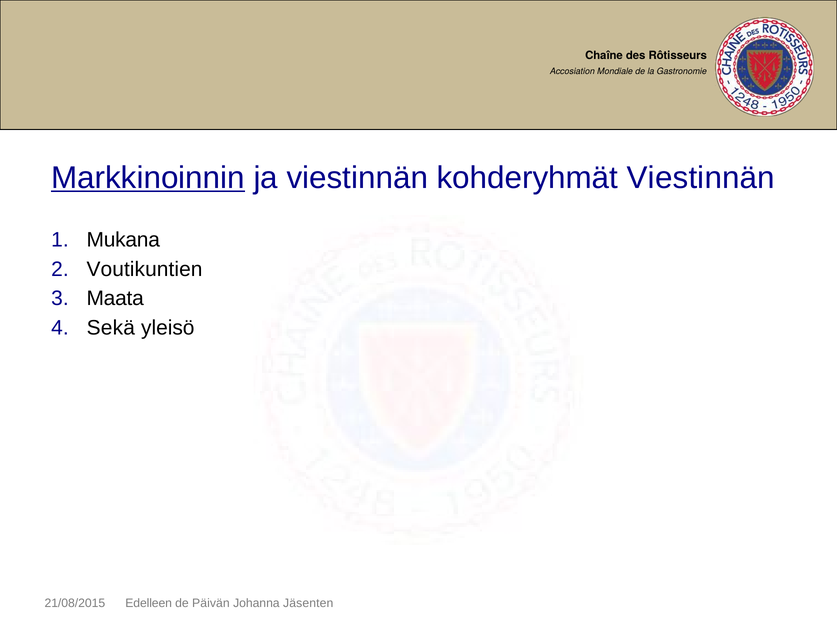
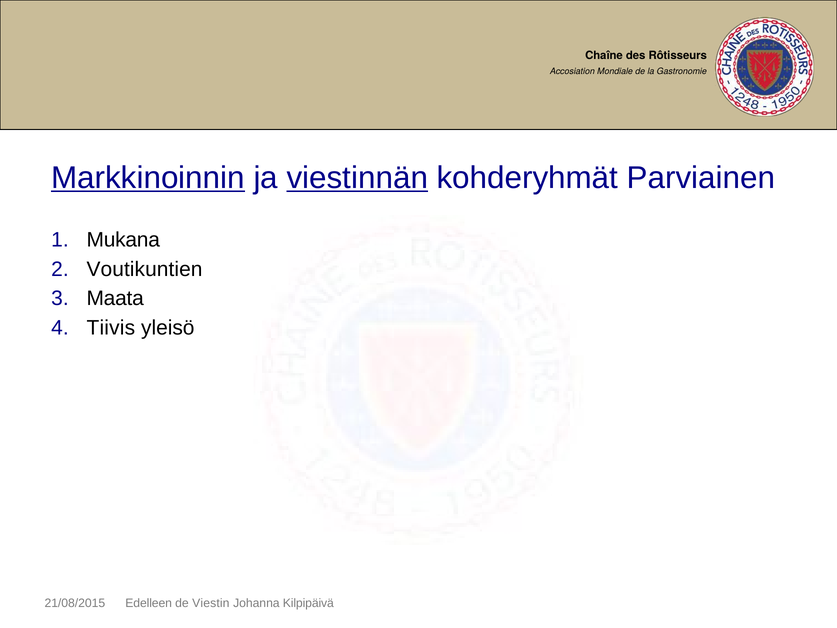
viestinnän underline: none -> present (357, 178)
kohderyhmät Viestinnän: Viestinnän -> Parviainen (701, 178)
Sekä: Sekä -> Tiivis (111, 328)
Päivän: Päivän -> Viestin (211, 603)
Jäsenten: Jäsenten -> Kilpipäivä (308, 603)
